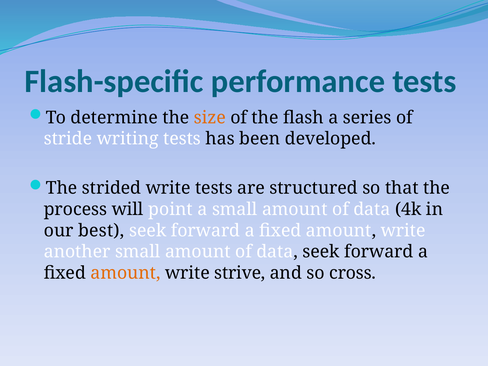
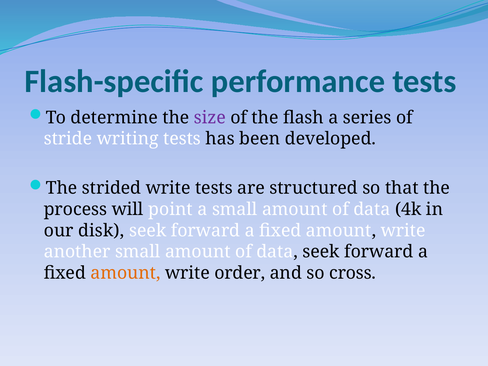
size colour: orange -> purple (210, 118)
best: best -> disk (101, 231)
strive: strive -> order (240, 273)
